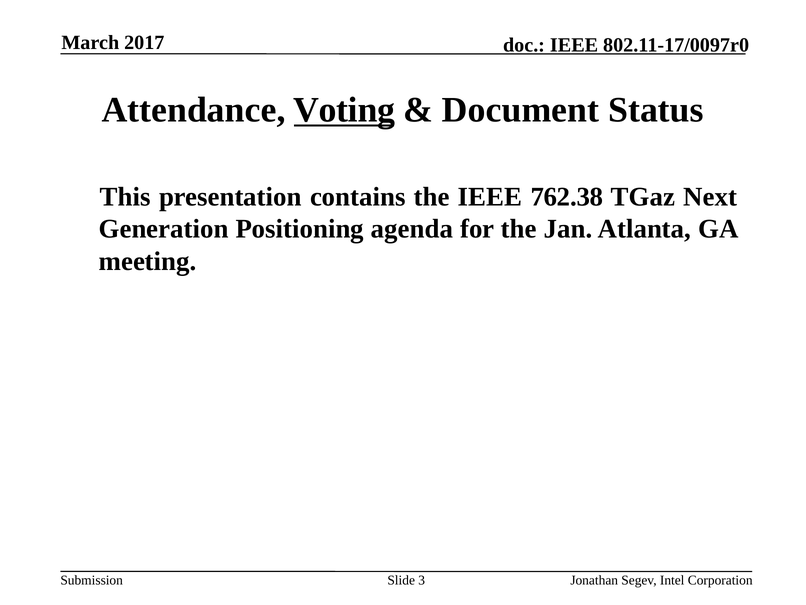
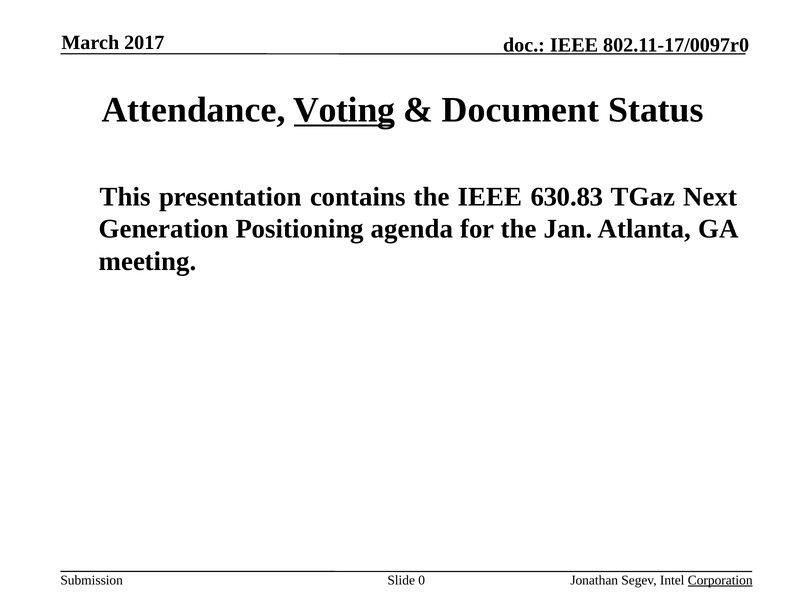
762.38: 762.38 -> 630.83 (567, 197)
3: 3 -> 0 (422, 580)
Corporation underline: none -> present (720, 580)
